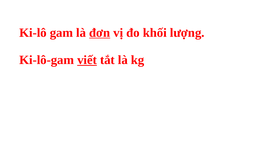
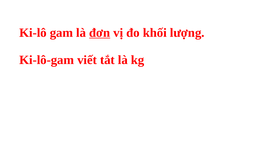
viết underline: present -> none (87, 60)
